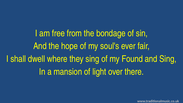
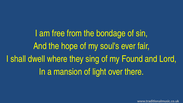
and Sing: Sing -> Lord (168, 59)
